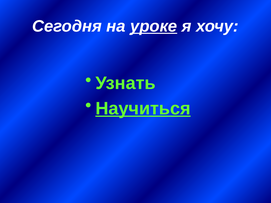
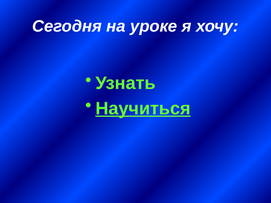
уроке underline: present -> none (154, 26)
